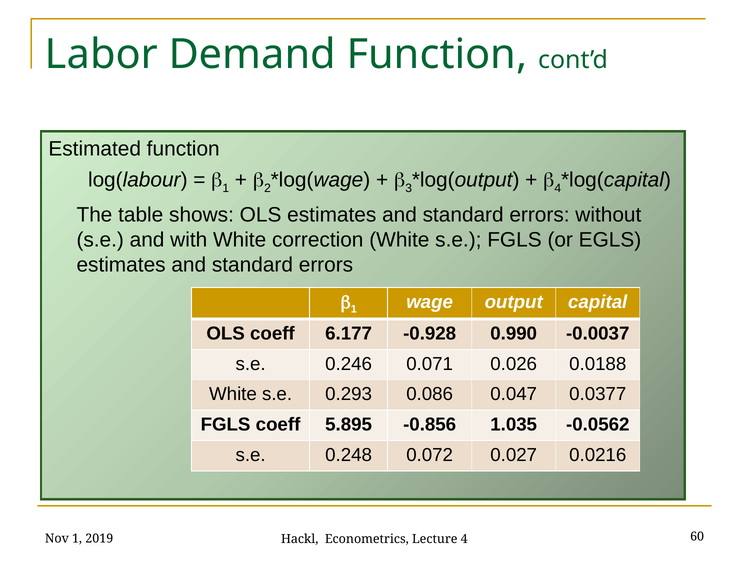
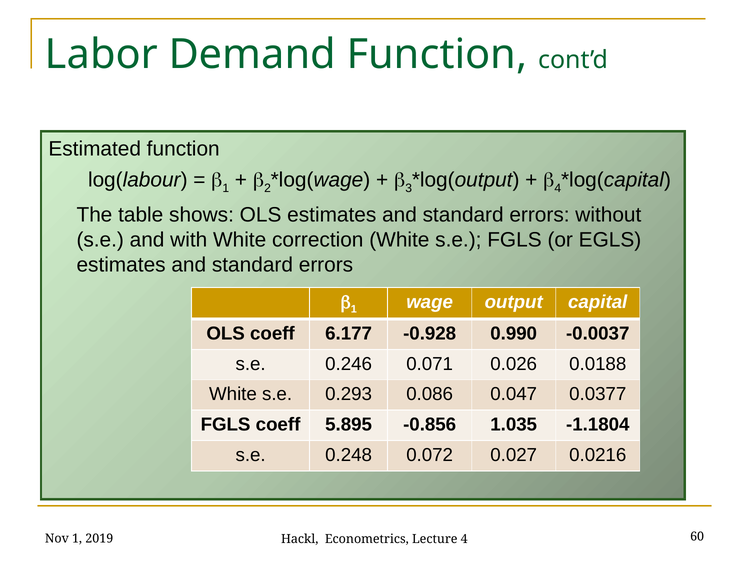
-0.0562: -0.0562 -> -1.1804 (598, 424)
